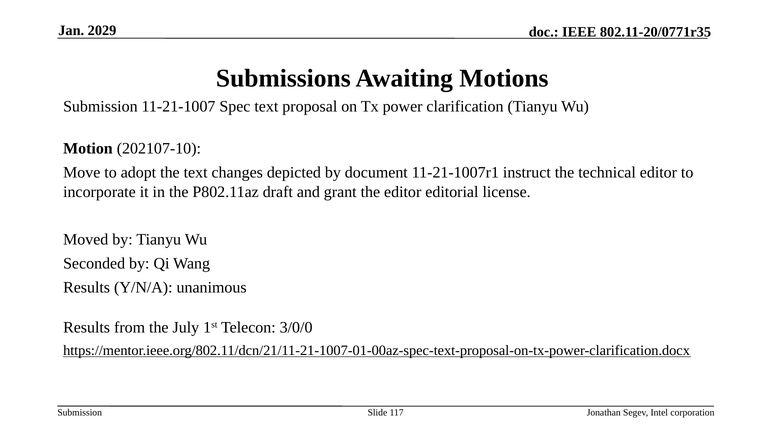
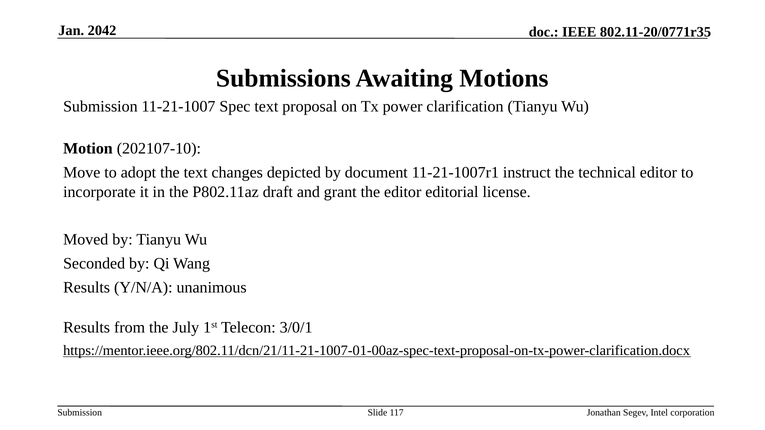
2029: 2029 -> 2042 (102, 30)
3/0/0: 3/0/0 -> 3/0/1 (296, 328)
